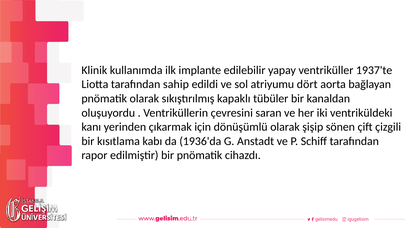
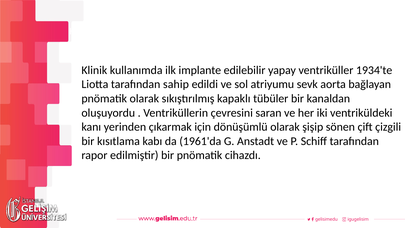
1937'te: 1937'te -> 1934'te (374, 70)
dört: dört -> sevk (307, 84)
1936'da: 1936'da -> 1961'da (200, 141)
